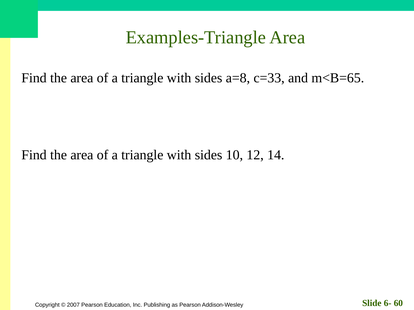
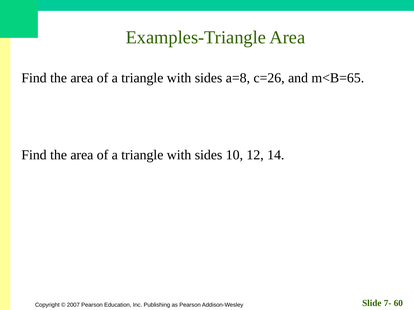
c=33: c=33 -> c=26 (269, 78)
6-: 6- -> 7- (388, 304)
